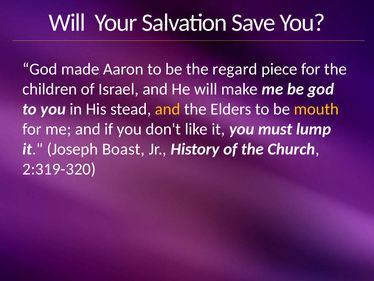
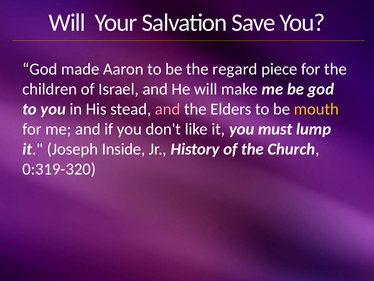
and colour: yellow -> pink (168, 109)
Boast: Boast -> Inside (124, 149)
2:319-320: 2:319-320 -> 0:319-320 (59, 169)
